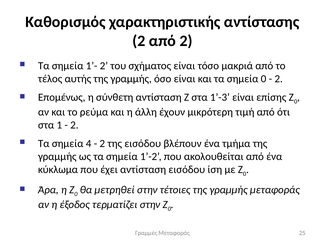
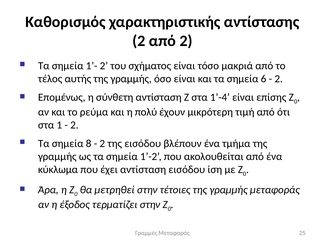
σημεία 0: 0 -> 6 (264, 79)
1’-3: 1’-3 -> 1’-4 (220, 97)
άλλη: άλλη -> πολύ (146, 112)
4: 4 -> 8 (89, 143)
